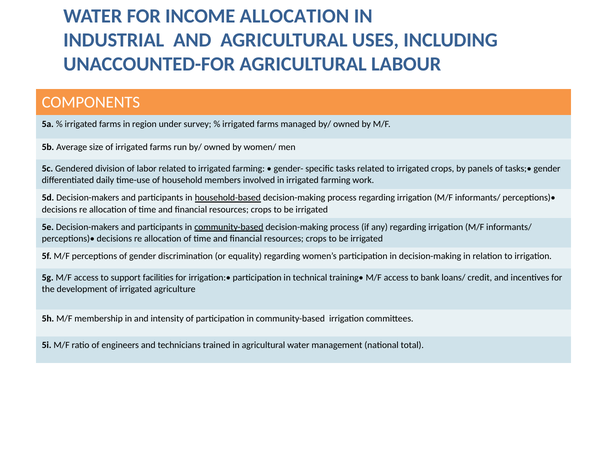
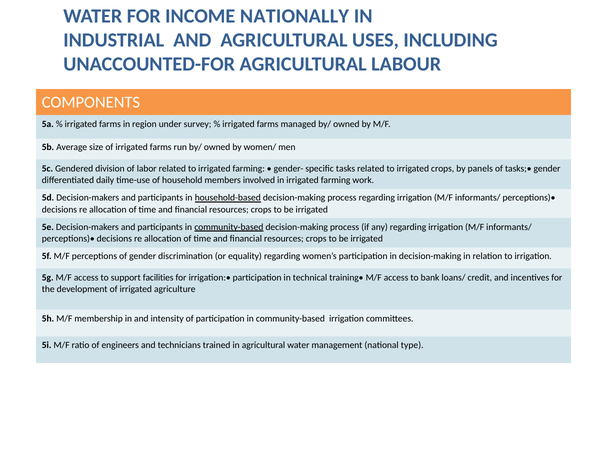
INCOME ALLOCATION: ALLOCATION -> NATIONALLY (294, 16)
total: total -> type (412, 346)
